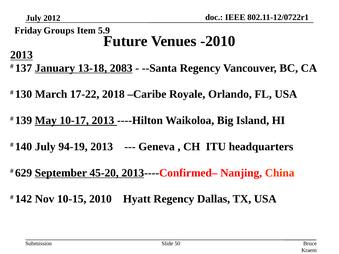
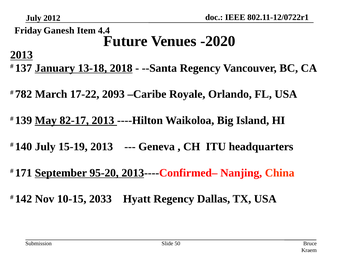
Groups: Groups -> Ganesh (59, 31)
5.9: 5.9 -> 4.4 (104, 31)
-2010: -2010 -> -2020 (218, 41)
2083: 2083 -> 2018 (121, 68)
130: 130 -> 782 (24, 94)
2018: 2018 -> 2093 (113, 94)
10-17: 10-17 -> 82-17 (74, 121)
94-19: 94-19 -> 15-19 (73, 147)
629: 629 -> 171 (24, 173)
45-20: 45-20 -> 95-20 (104, 173)
2010: 2010 -> 2033 (100, 199)
